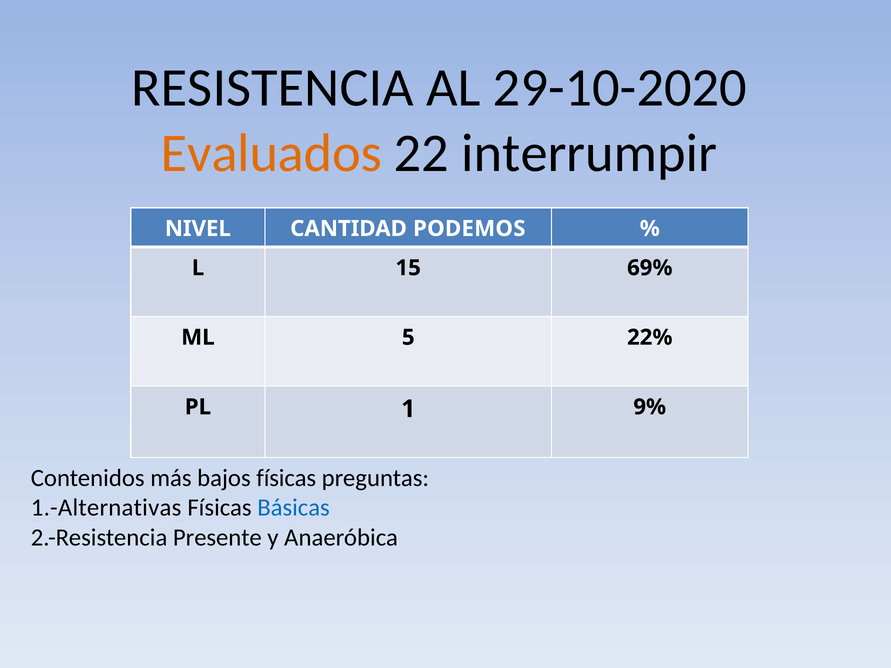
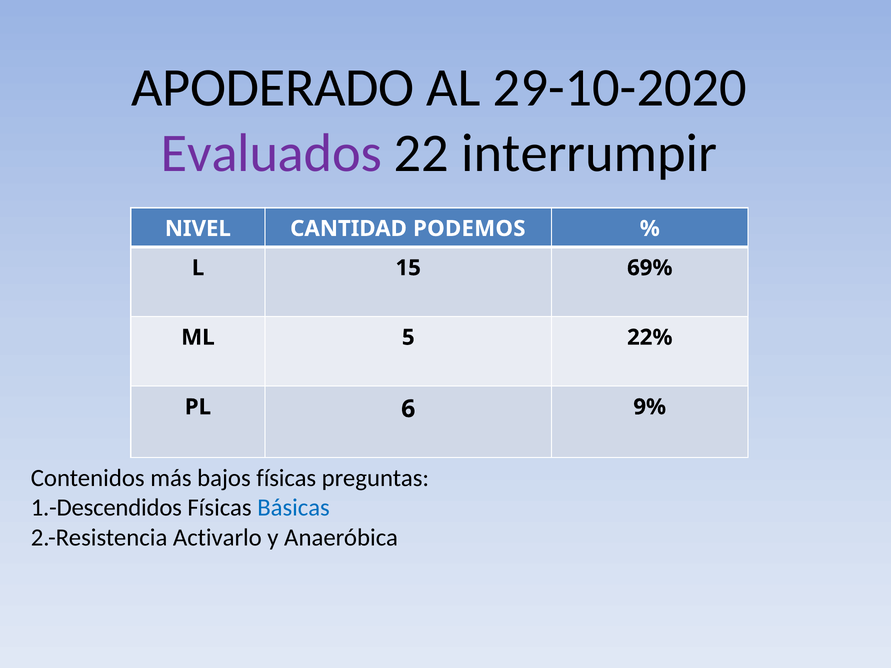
RESISTENCIA: RESISTENCIA -> APODERADO (273, 88)
Evaluados colour: orange -> purple (271, 153)
1: 1 -> 6 (408, 409)
1.-Alternativas: 1.-Alternativas -> 1.-Descendidos (106, 508)
Presente: Presente -> Activarlo (217, 538)
